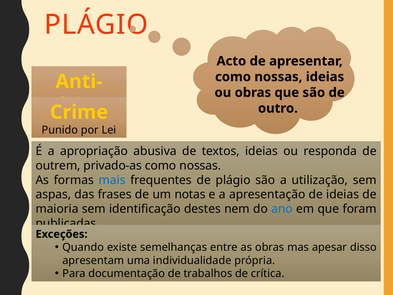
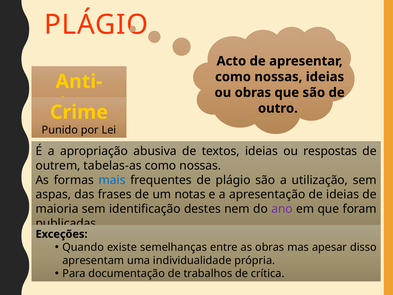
responda: responda -> respostas (330, 151)
privado-as: privado-as -> tabelas-as (113, 166)
ano colour: blue -> purple (282, 209)
